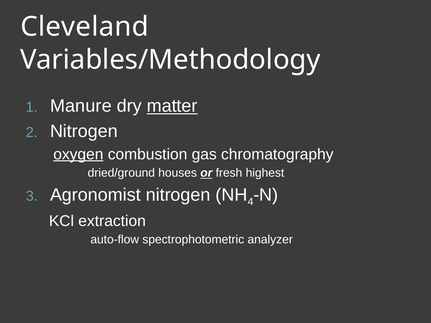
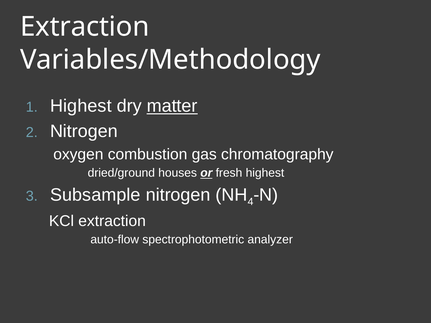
Cleveland: Cleveland -> Extraction (85, 27)
Manure: Manure -> Highest (81, 106)
oxygen underline: present -> none (78, 154)
Agronomist: Agronomist -> Subsample (95, 195)
